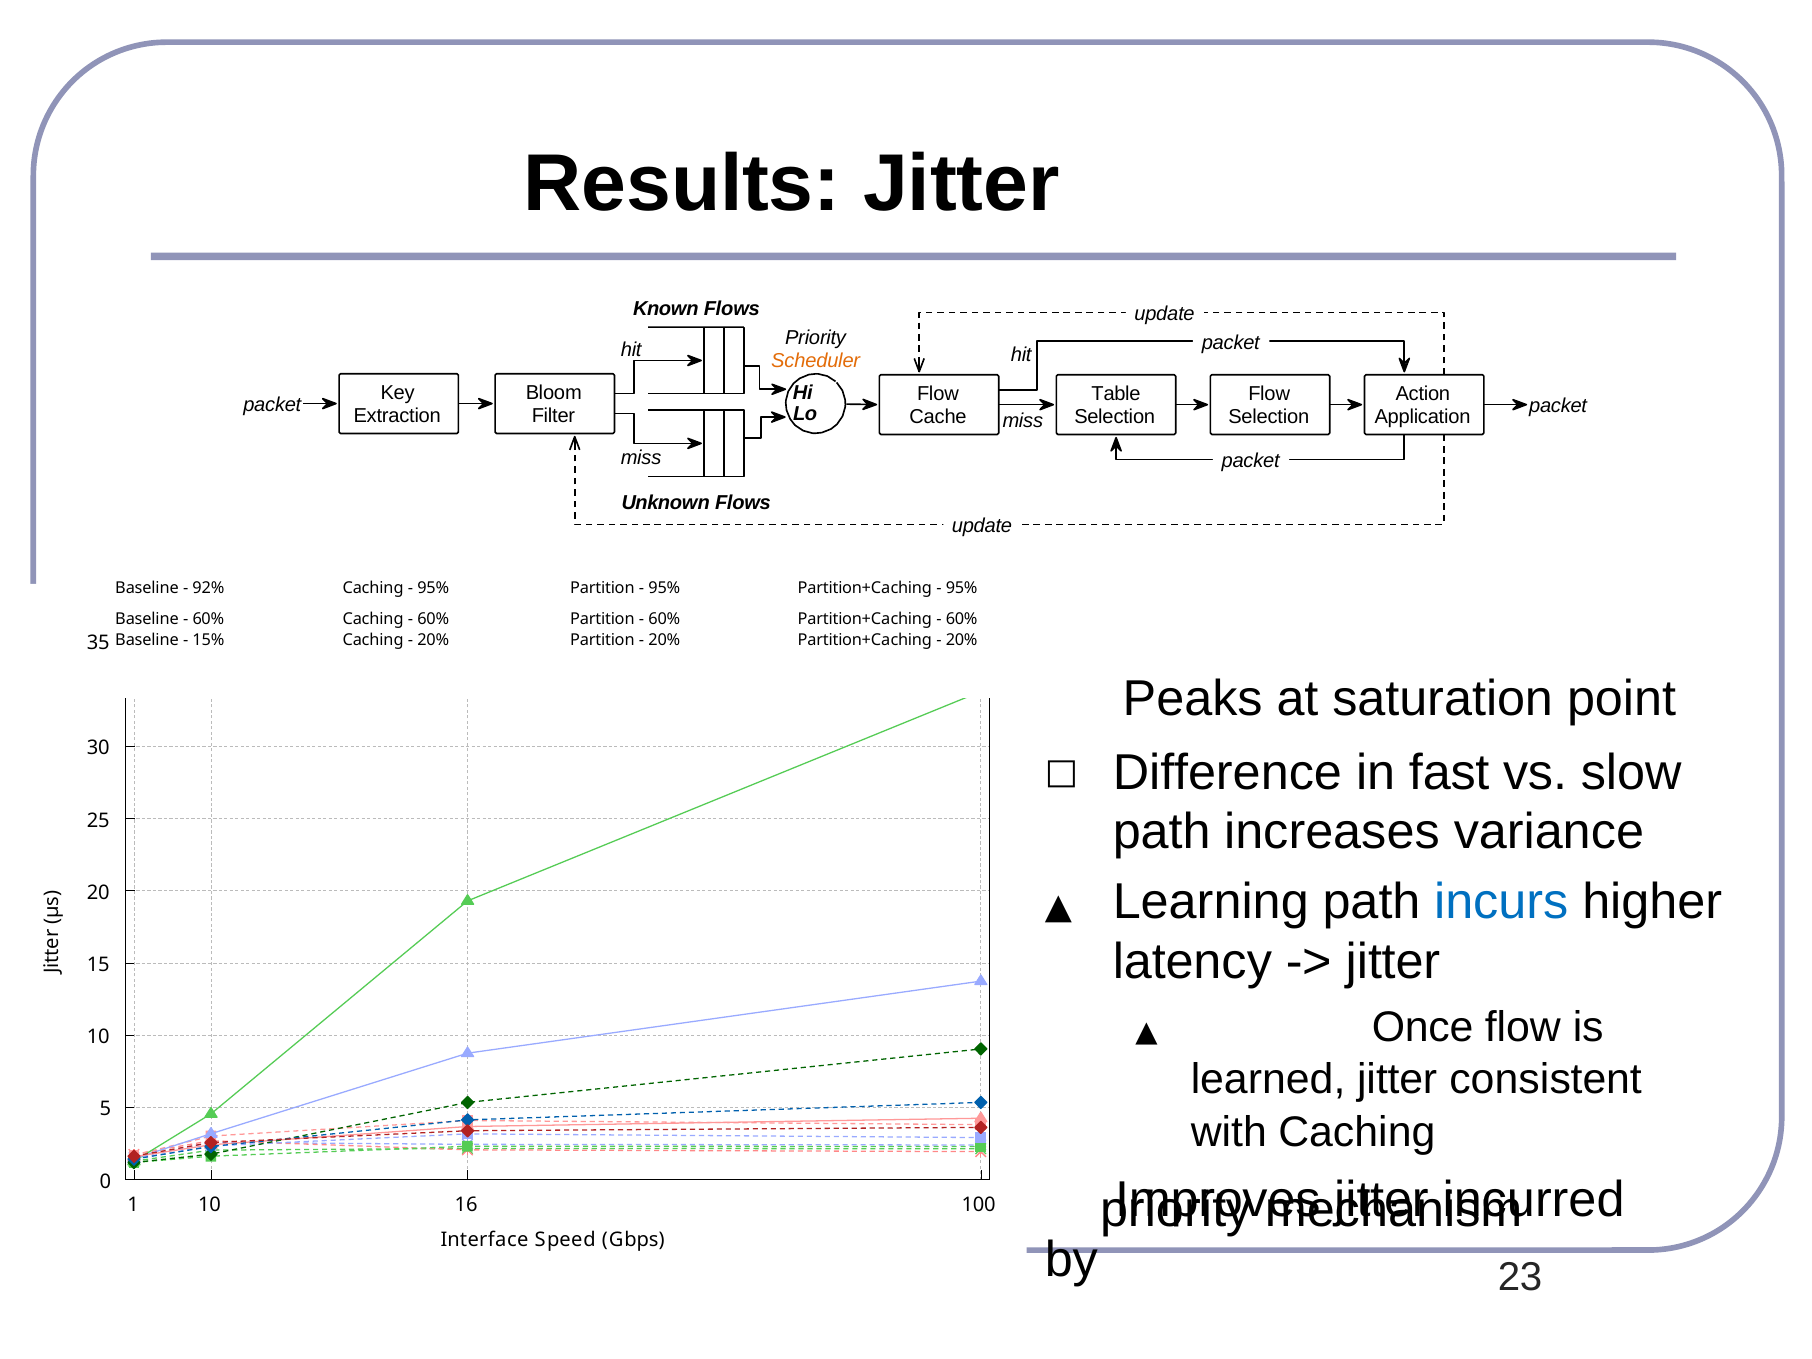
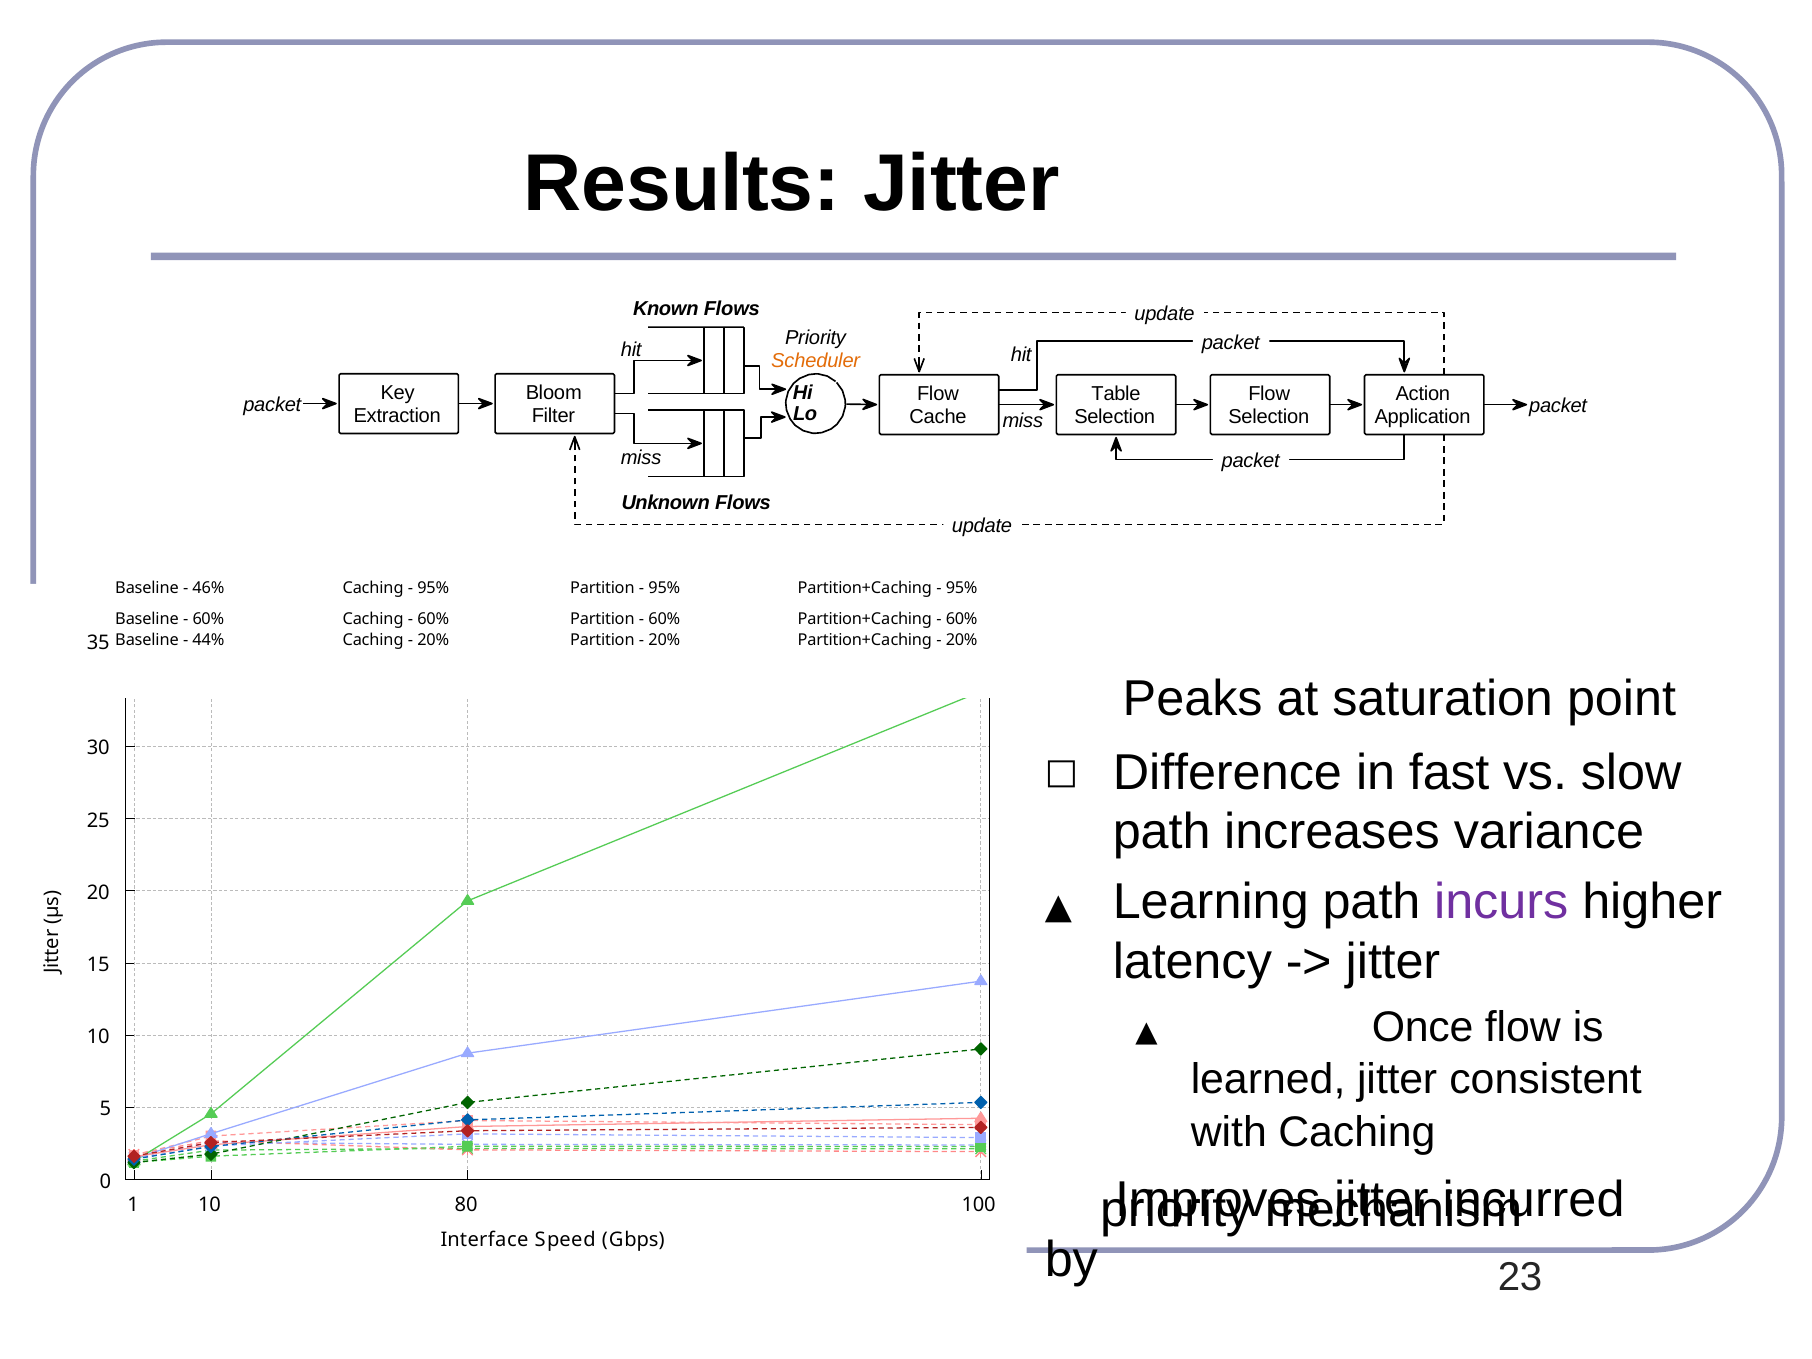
92%: 92% -> 46% (208, 588)
15%: 15% -> 44% (208, 640)
incurs colour: blue -> purple (1501, 902)
16: 16 -> 80 (466, 1205)
